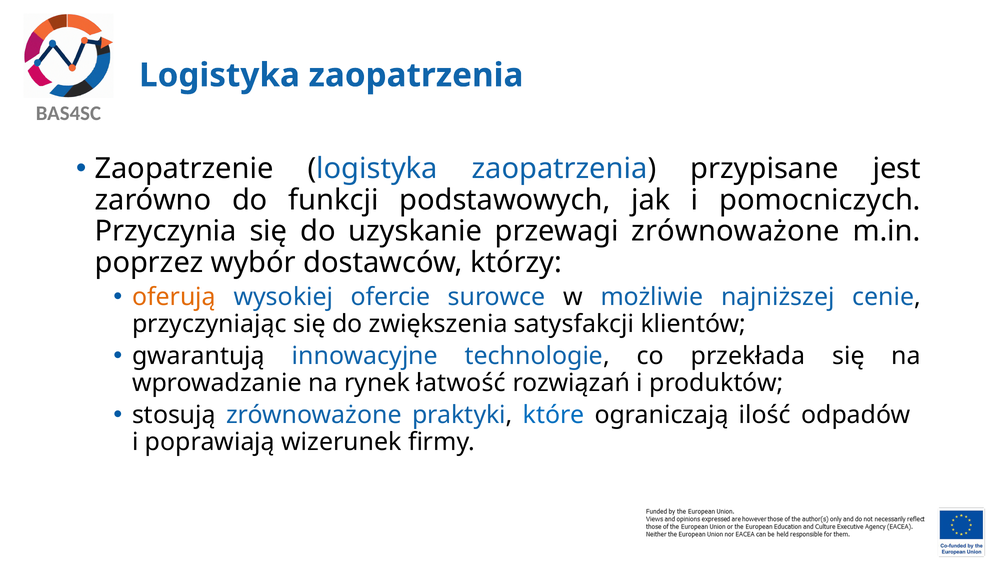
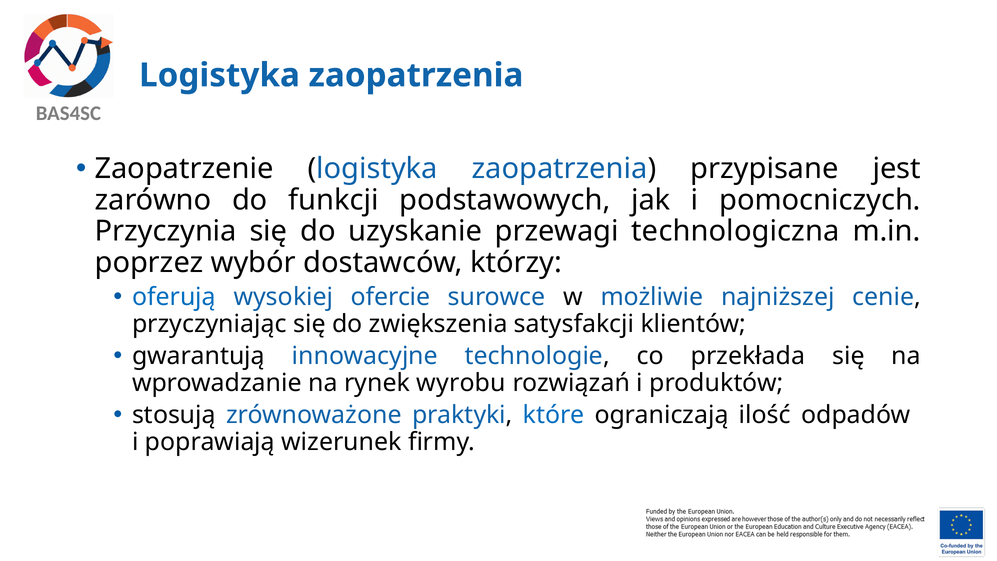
przewagi zrównoważone: zrównoważone -> technologiczna (735, 231)
oferują colour: orange -> blue (174, 297)
łatwość: łatwość -> wyrobu (461, 383)
